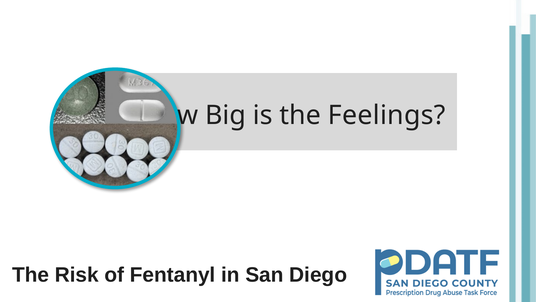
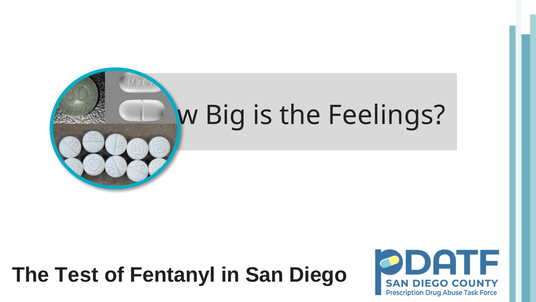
Risk: Risk -> Test (77, 274)
